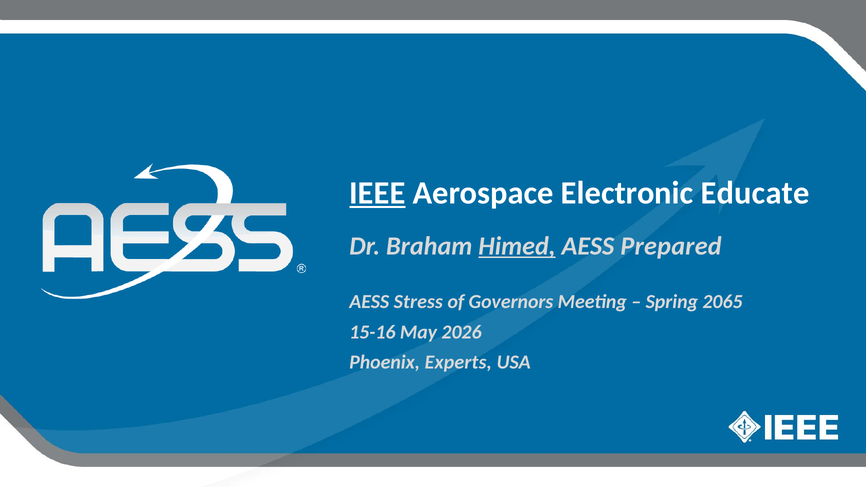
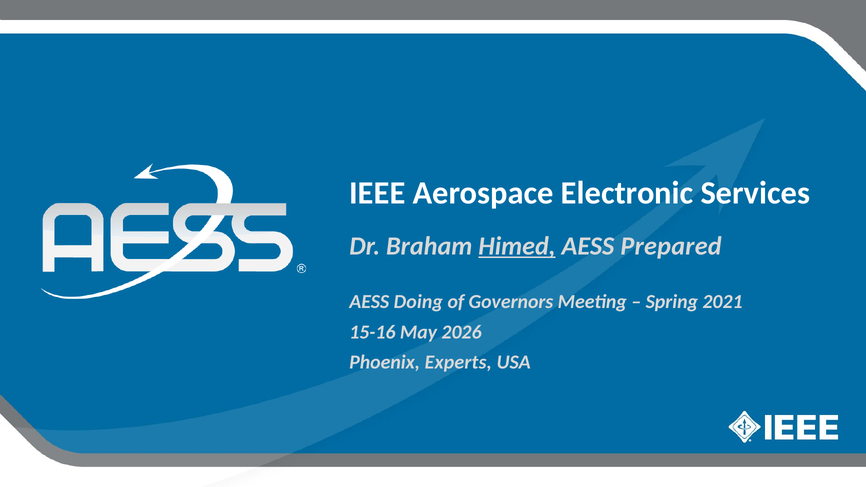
IEEE underline: present -> none (377, 193)
Educate: Educate -> Services (755, 193)
Stress: Stress -> Doing (418, 302)
2065: 2065 -> 2021 (723, 302)
